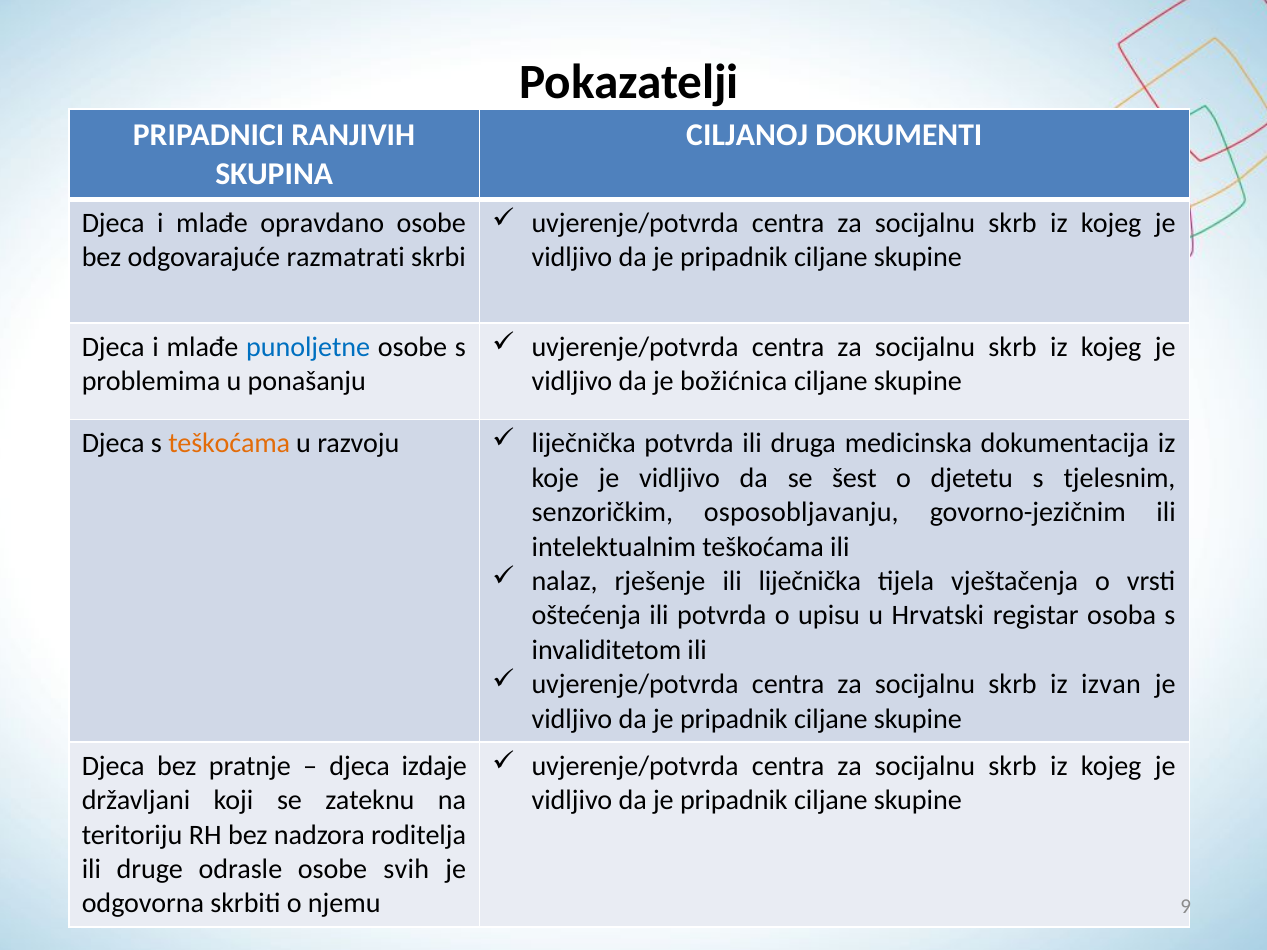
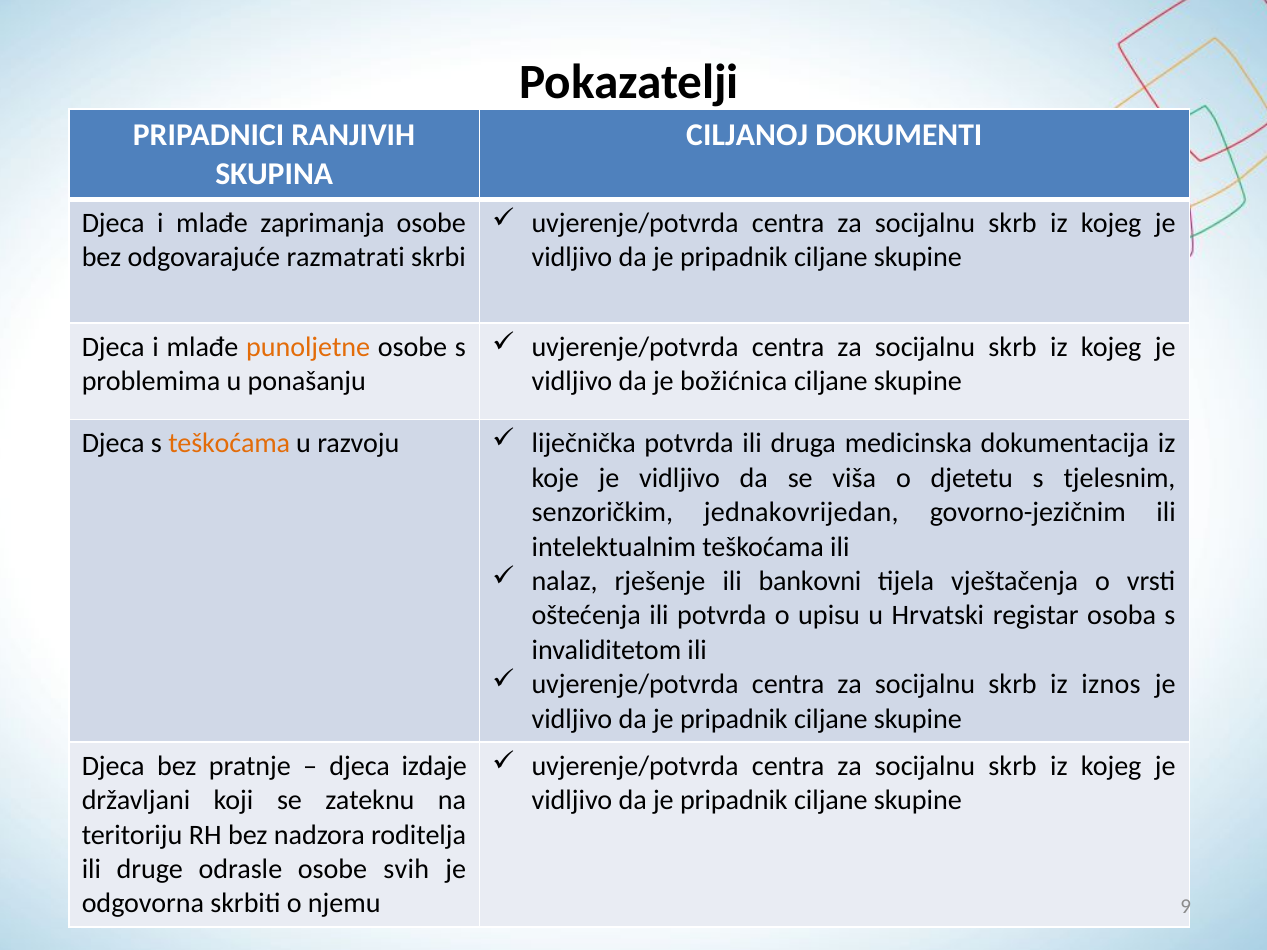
opravdano: opravdano -> zaprimanja (322, 223)
punoljetne colour: blue -> orange (308, 347)
šest: šest -> viša (854, 478)
osposobljavanju: osposobljavanju -> jednakovrijedan (801, 513)
ili liječnička: liječnička -> bankovni (810, 581)
izvan: izvan -> iznos (1111, 685)
